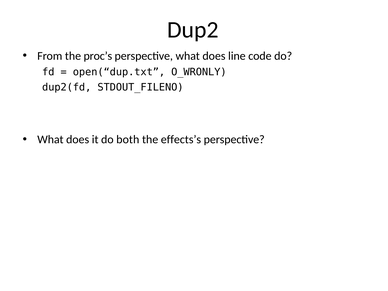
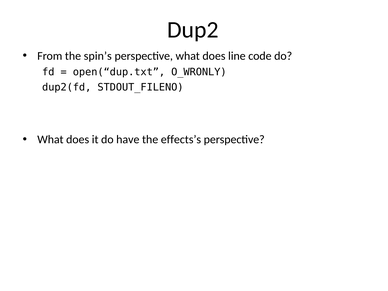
proc’s: proc’s -> spin’s (98, 56)
both: both -> have (128, 139)
